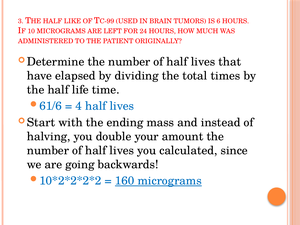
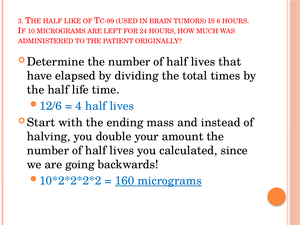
61/6: 61/6 -> 12/6 (51, 106)
